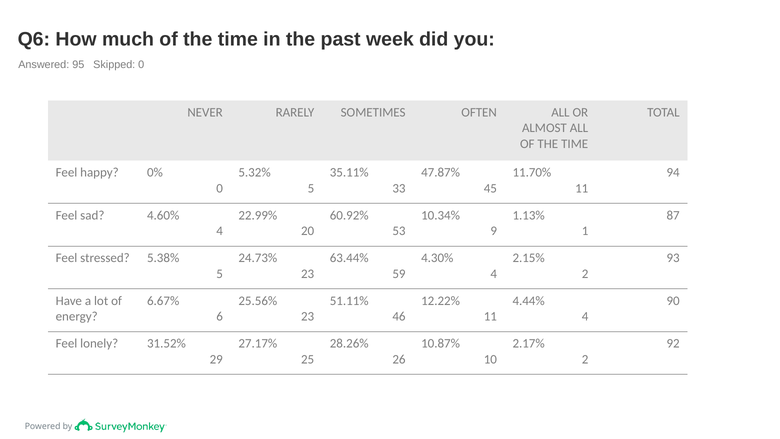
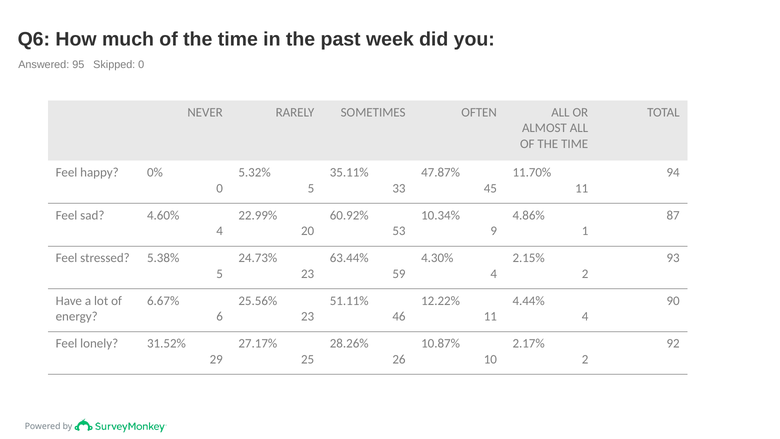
1.13%: 1.13% -> 4.86% (529, 215)
